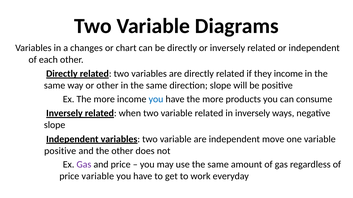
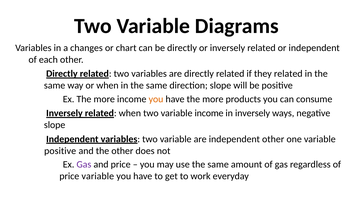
they income: income -> related (288, 74)
or other: other -> when (107, 86)
you colour: blue -> orange (156, 99)
variable related: related -> income (209, 114)
independent move: move -> other (273, 139)
